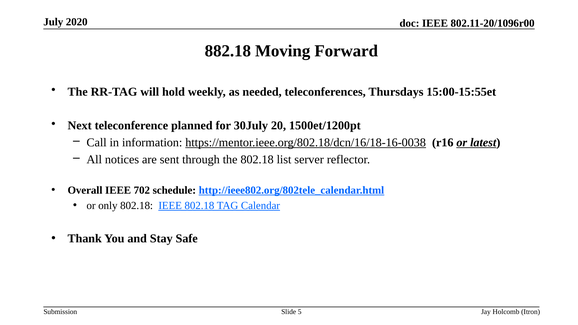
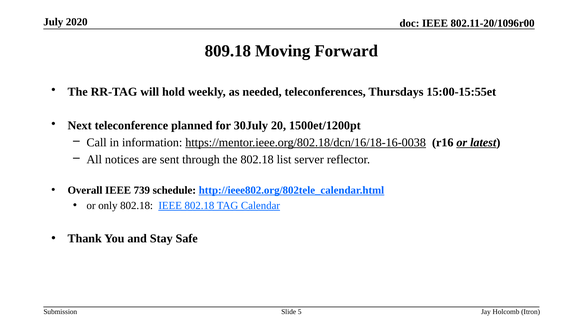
882.18: 882.18 -> 809.18 (228, 51)
702: 702 -> 739 (142, 190)
